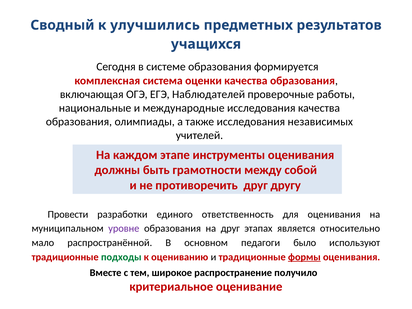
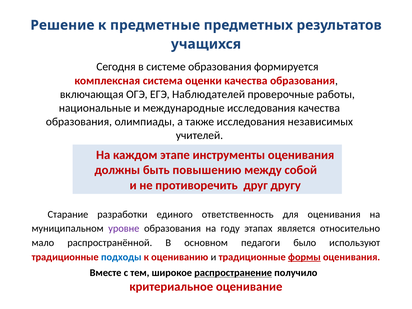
Сводный: Сводный -> Решение (62, 25)
улучшились: улучшились -> предметные (155, 25)
грамотности: грамотности -> повышению (207, 170)
Провести: Провести -> Старание (68, 214)
на друг: друг -> году (230, 229)
подходы colour: green -> blue (121, 257)
распространение underline: none -> present (233, 273)
